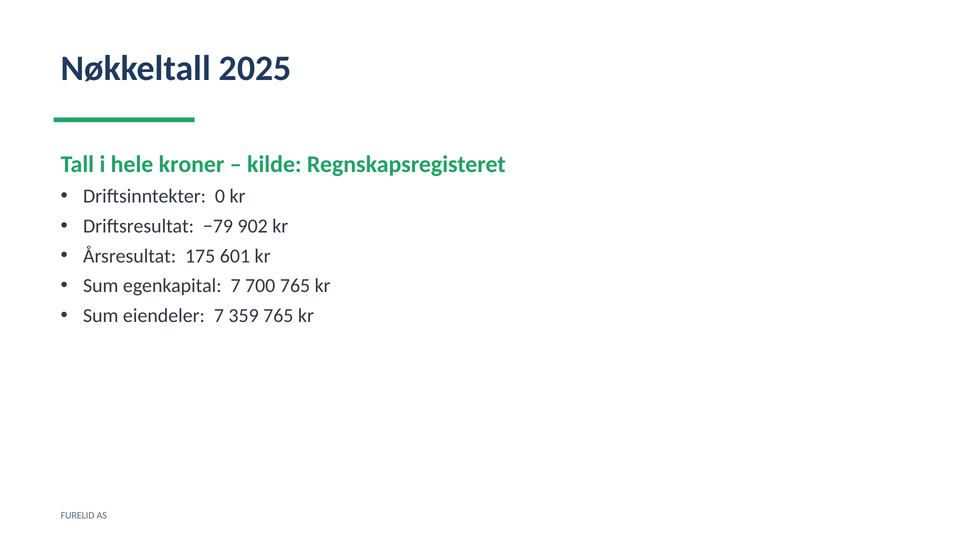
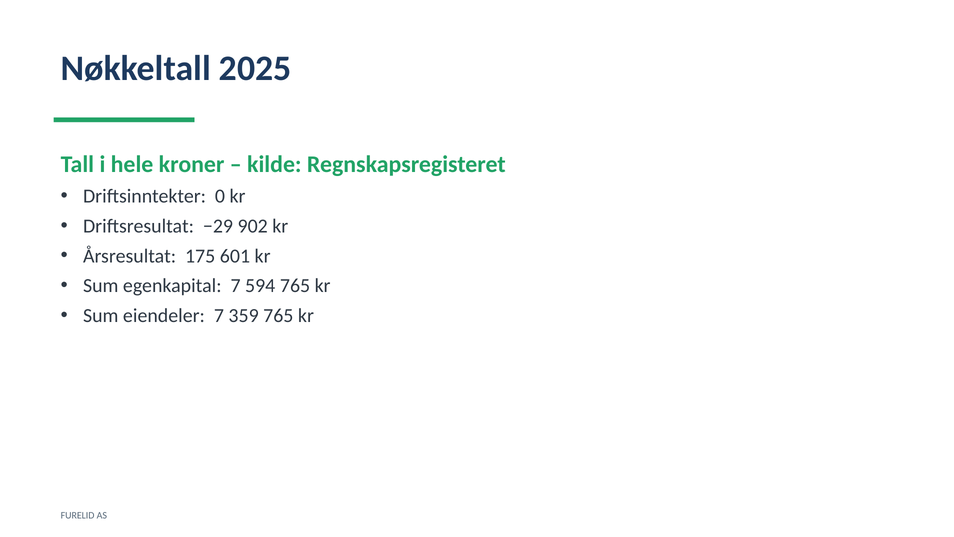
−79: −79 -> −29 (218, 226)
700: 700 -> 594 (260, 286)
